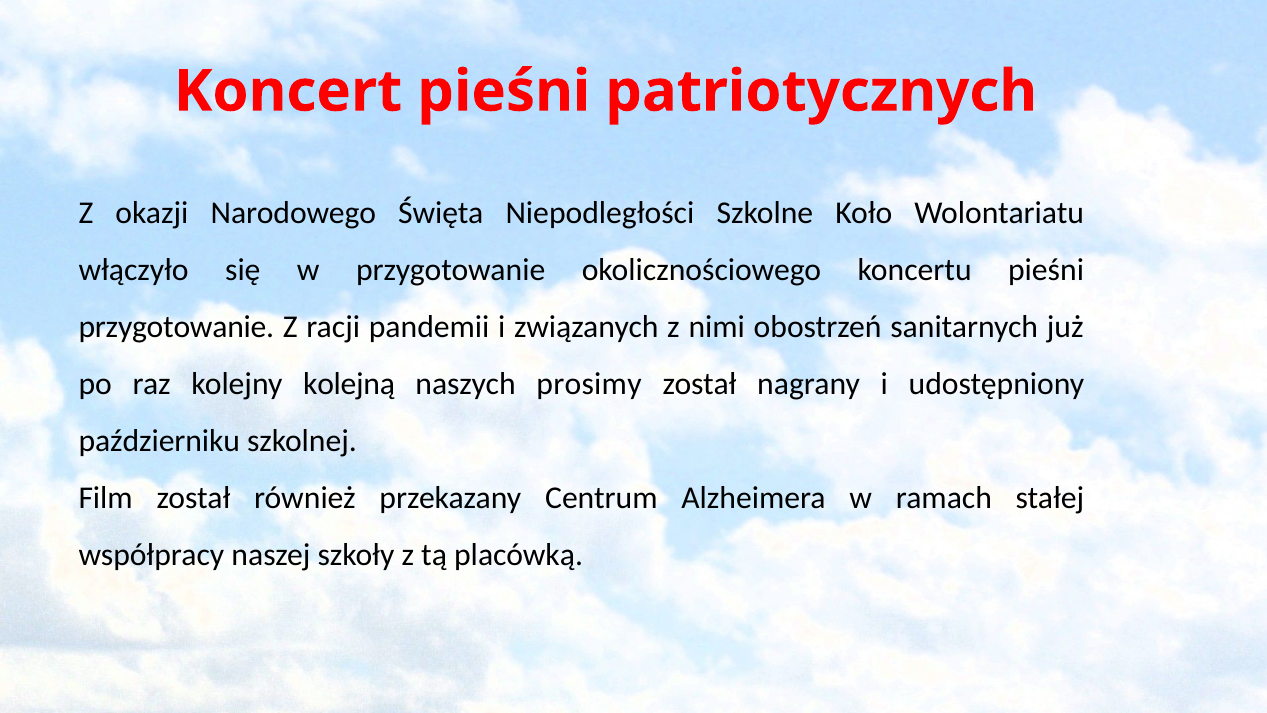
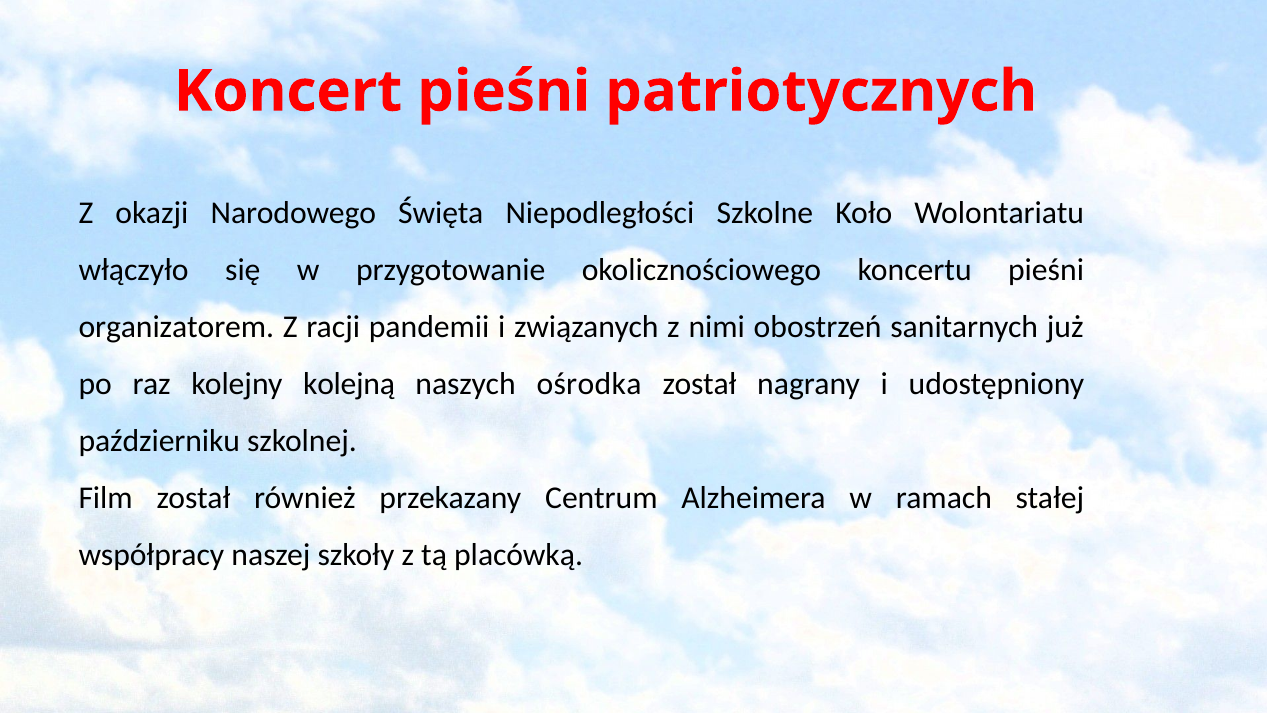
przygotowanie: przygotowanie -> organizatorem (176, 327)
prosimy: prosimy -> ośrodka (589, 384)
